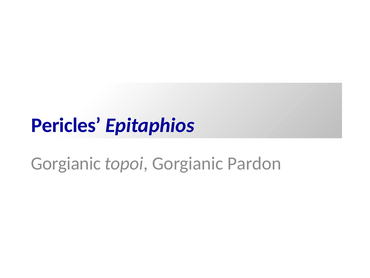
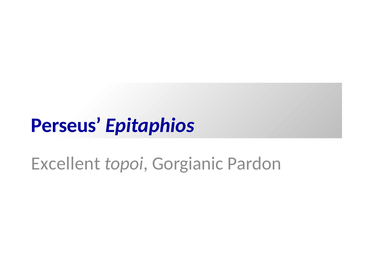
Pericles: Pericles -> Perseus (66, 125)
Gorgianic: Gorgianic -> Excellent (66, 163)
